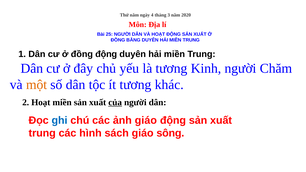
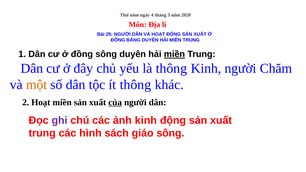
đồng động: động -> sông (106, 54)
miền underline: none -> present (174, 54)
là tương: tương -> thông (171, 69)
ít tương: tương -> thông (135, 85)
ghi colour: blue -> purple (60, 120)
ảnh giáo: giáo -> kinh (146, 120)
